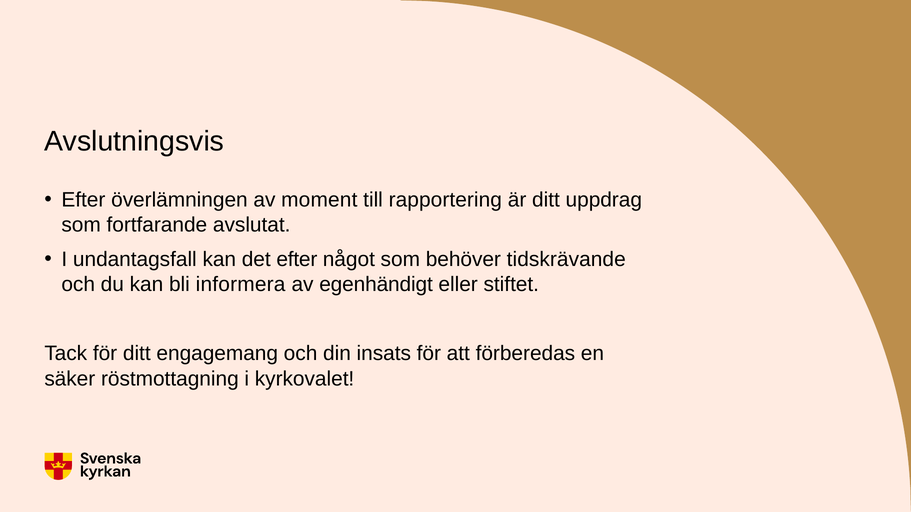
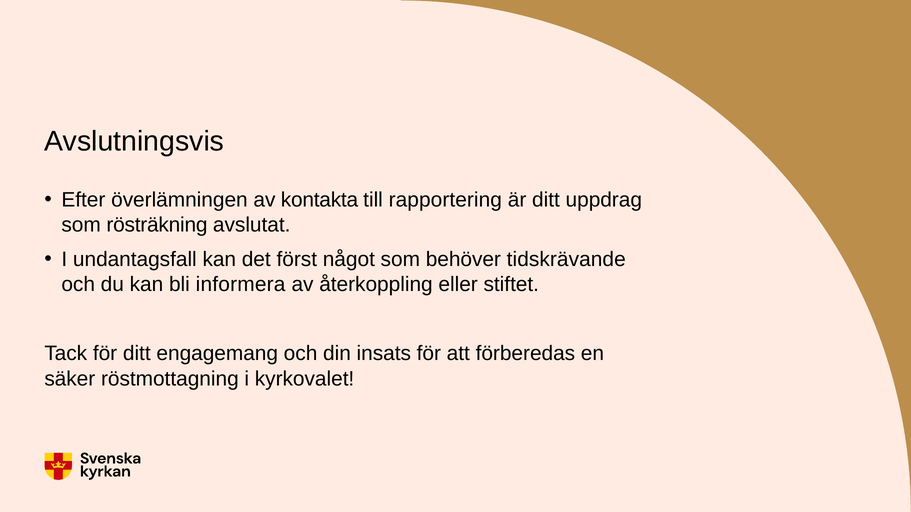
moment: moment -> kontakta (319, 200)
fortfarande: fortfarande -> rösträkning (157, 225)
det efter: efter -> först (297, 260)
egenhändigt: egenhändigt -> återkoppling (376, 285)
